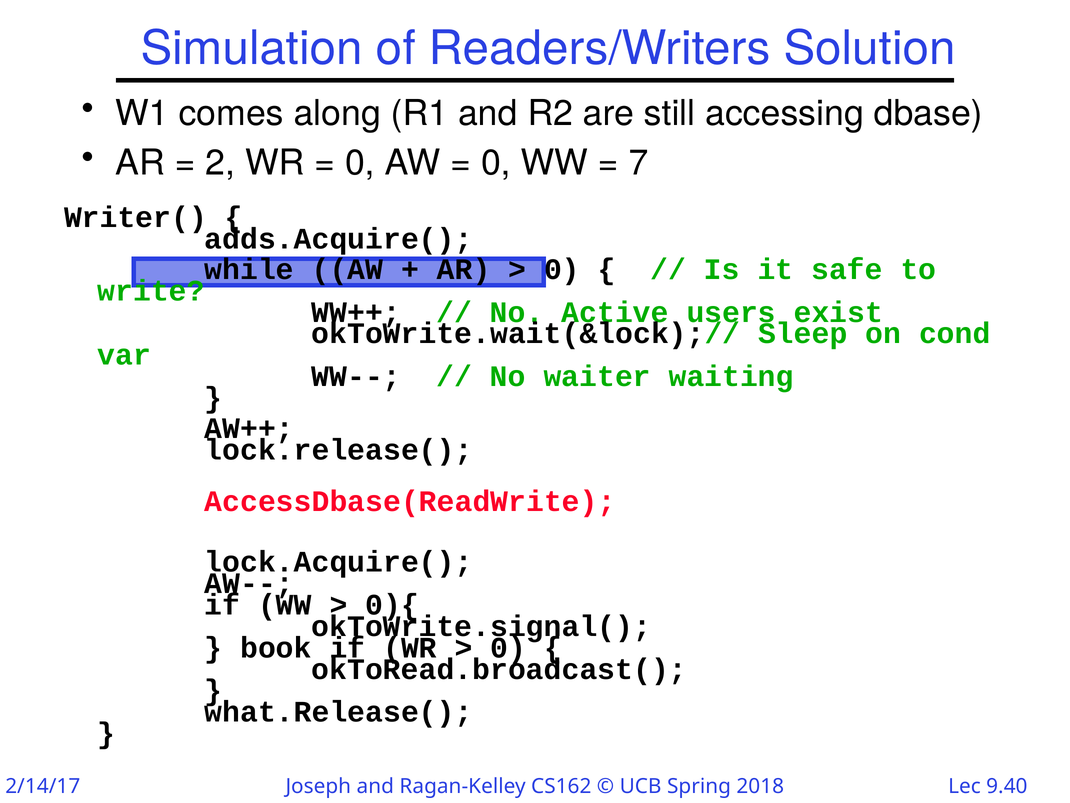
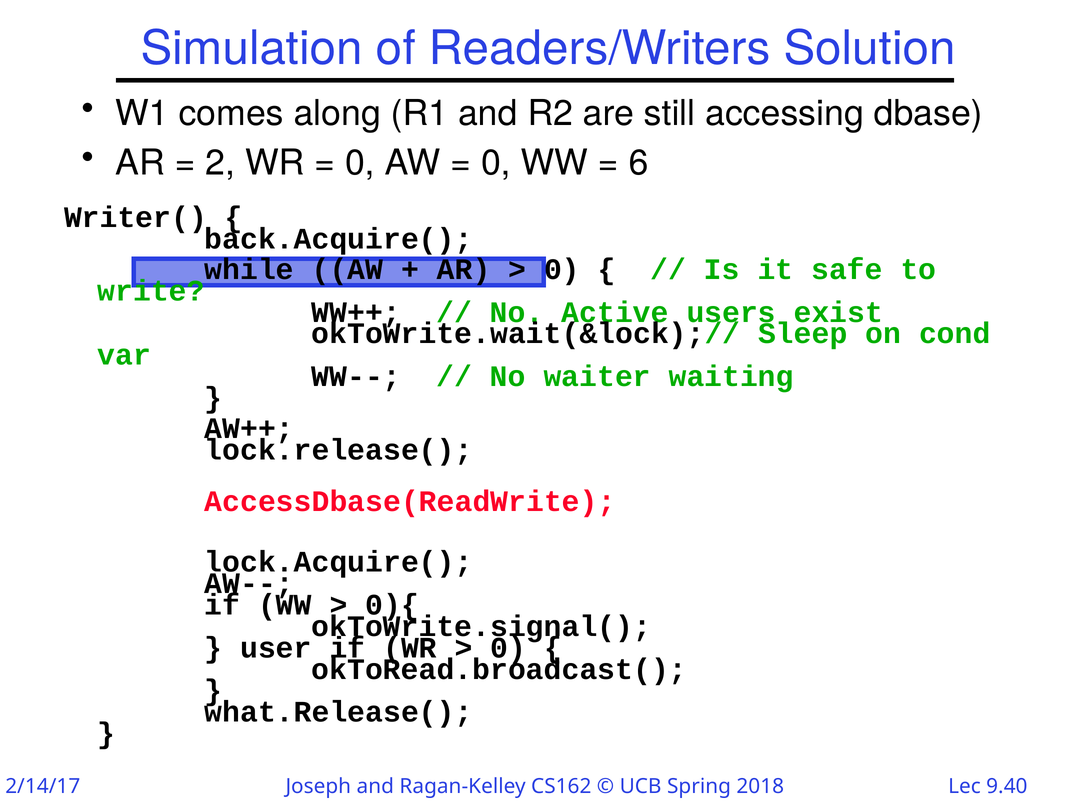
7: 7 -> 6 (638, 163)
adds.Acquire(: adds.Acquire( -> back.Acquire( (339, 239)
book: book -> user (276, 647)
